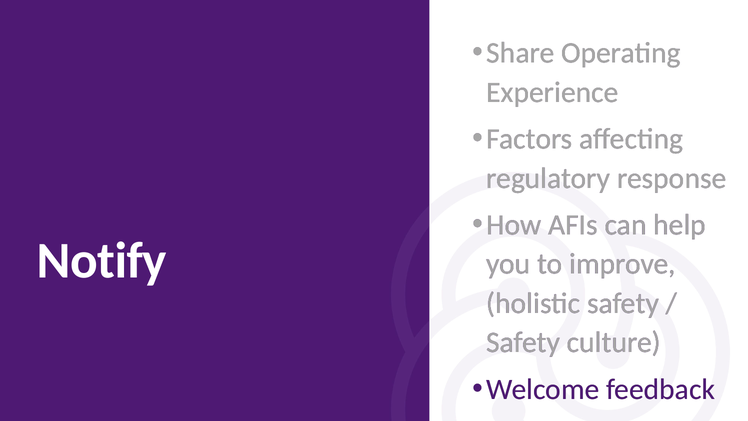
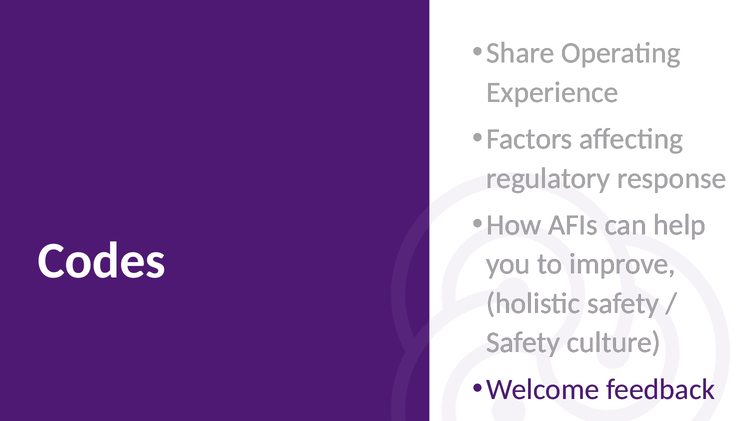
Notify: Notify -> Codes (102, 261)
